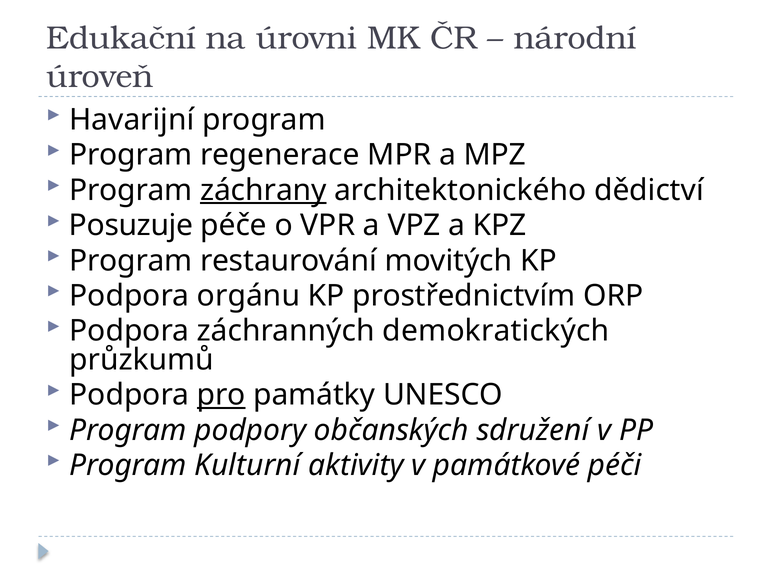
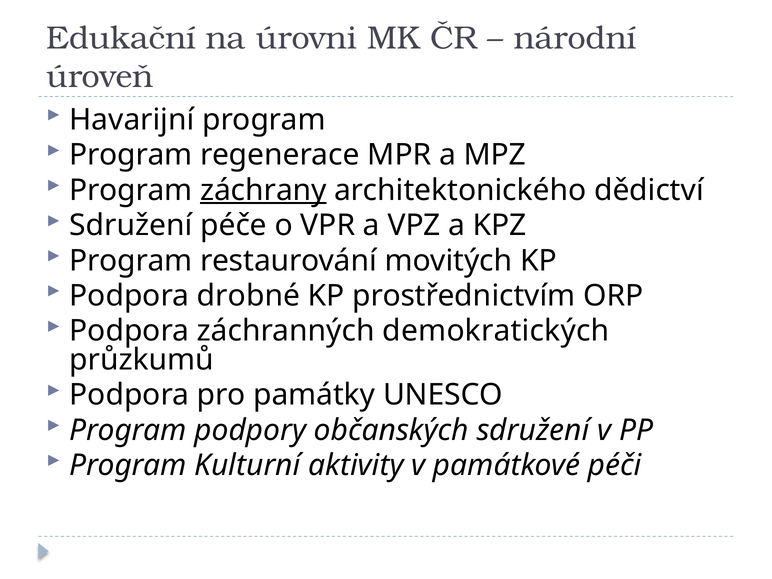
Posuzuje: Posuzuje -> Sdružení (131, 225)
orgánu: orgánu -> drobné (248, 296)
pro underline: present -> none (221, 395)
